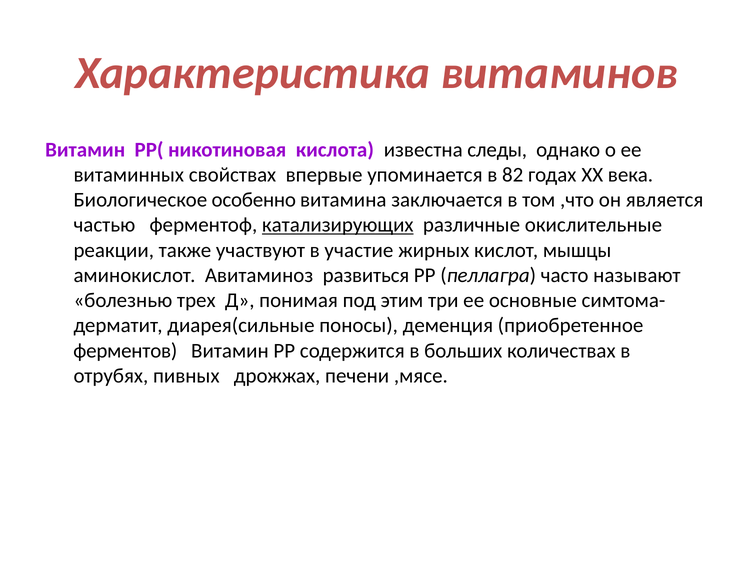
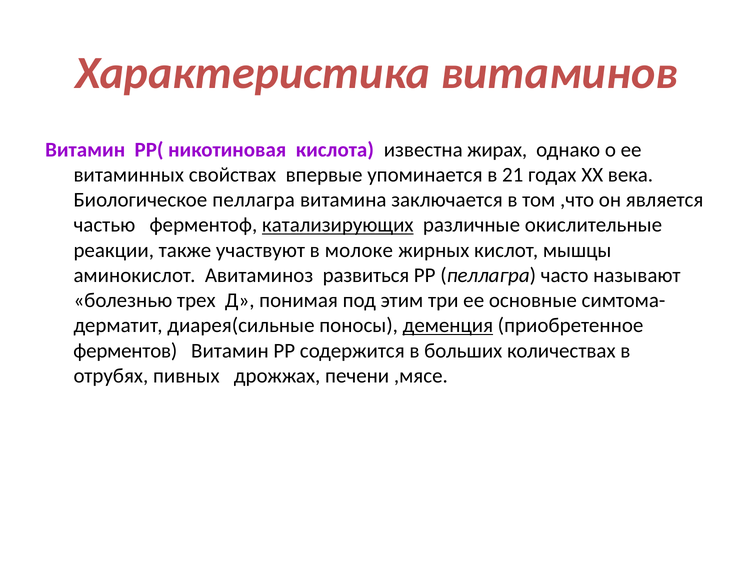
следы: следы -> жирах (497, 150)
82: 82 -> 21 (513, 175)
Биологическое особенно: особенно -> пеллагра (254, 200)
участие: участие -> молоке (359, 250)
деменция underline: none -> present (448, 326)
